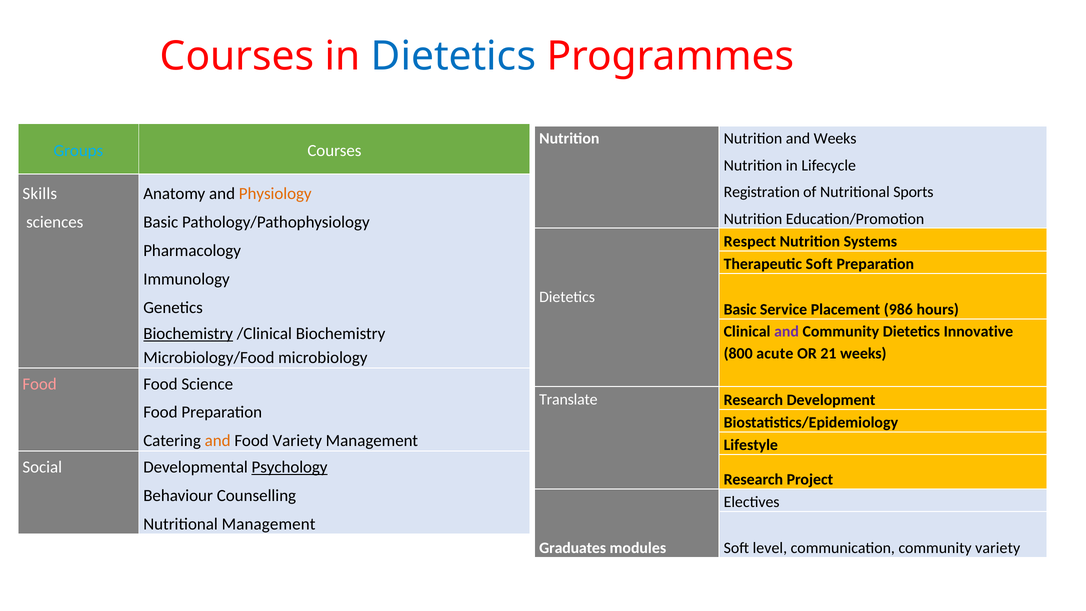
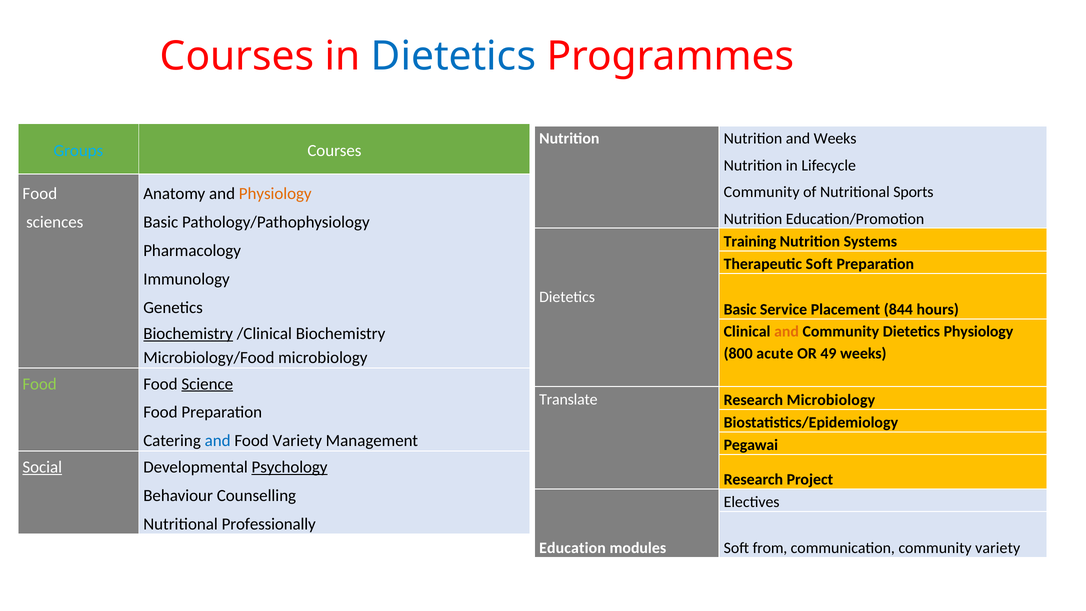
Registration: Registration -> Community (762, 192)
Skills: Skills -> Food (40, 194)
Respect: Respect -> Training (750, 241)
986: 986 -> 844 (898, 309)
and colour: purple -> orange (787, 331)
Dietetics Innovative: Innovative -> Physiology (978, 331)
21: 21 -> 49 (828, 354)
Food colour: pink -> light green (40, 384)
Science underline: none -> present (207, 384)
Research Development: Development -> Microbiology (831, 400)
and colour: orange -> blue (218, 441)
Lifestyle: Lifestyle -> Pegawai (751, 445)
Social underline: none -> present (42, 467)
Nutritional Management: Management -> Professionally (269, 524)
Graduates: Graduates -> Education (573, 548)
level: level -> from (770, 548)
